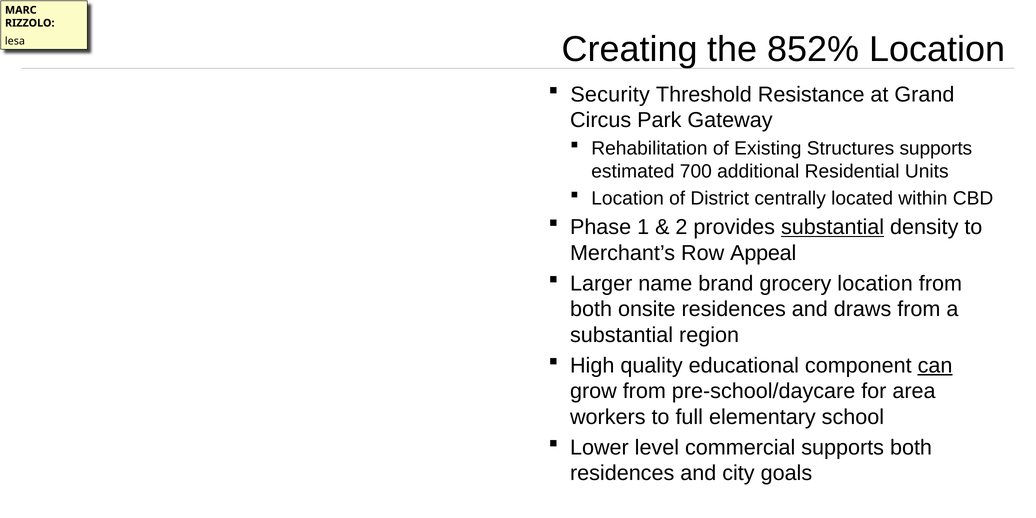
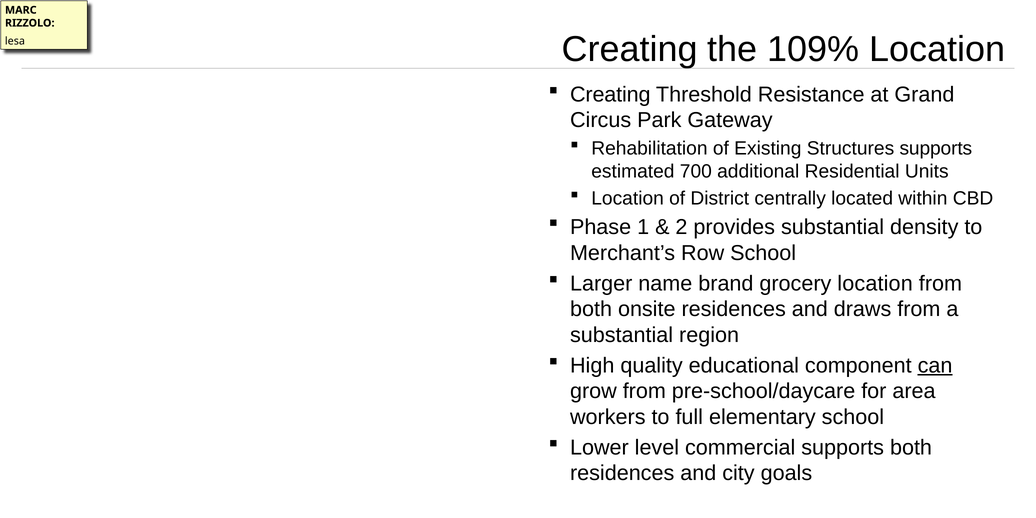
852%: 852% -> 109% (813, 49)
Security: Security -> Creating (610, 94)
substantial underline: present -> none (833, 227)
Row Appeal: Appeal -> School (763, 253)
